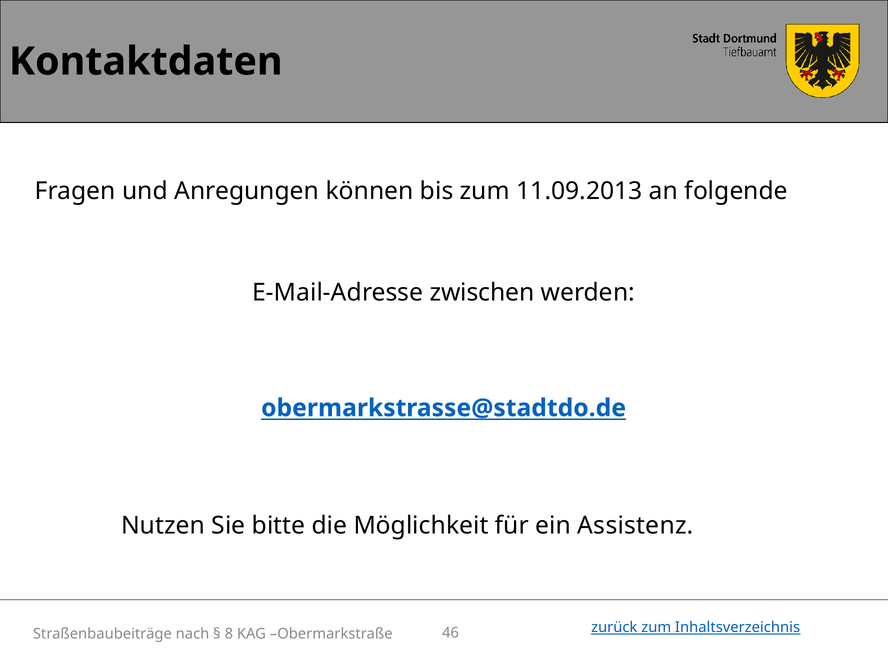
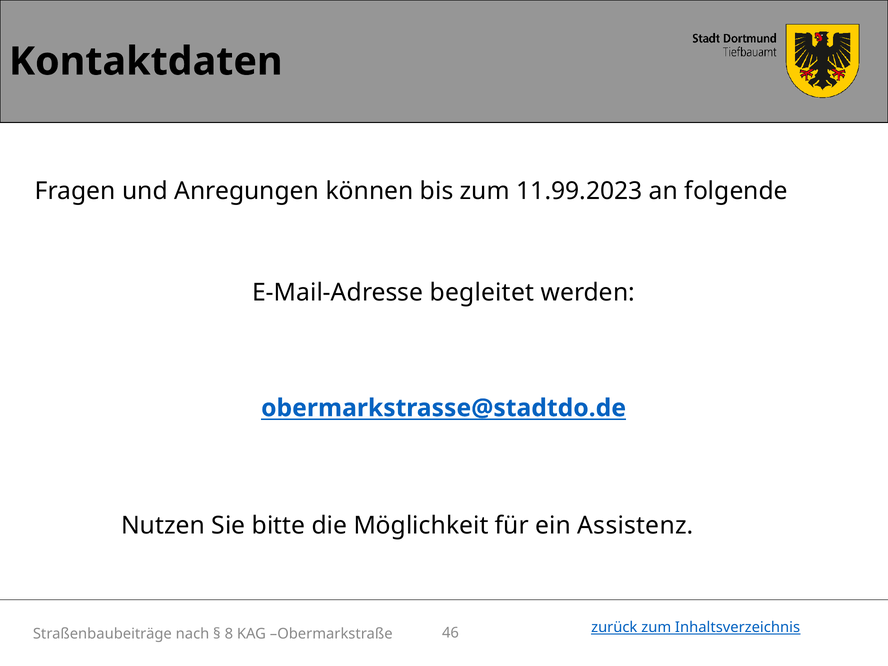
11.09.2013: 11.09.2013 -> 11.99.2023 (579, 191)
zwischen: zwischen -> begleitet (482, 292)
